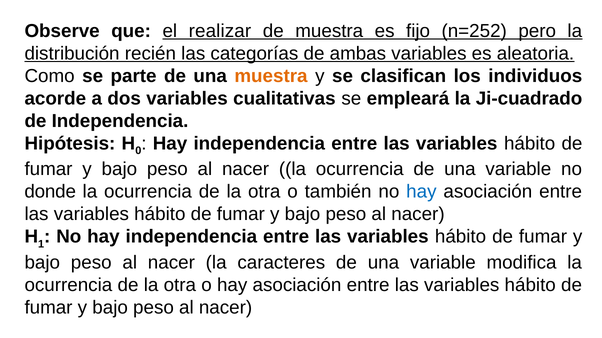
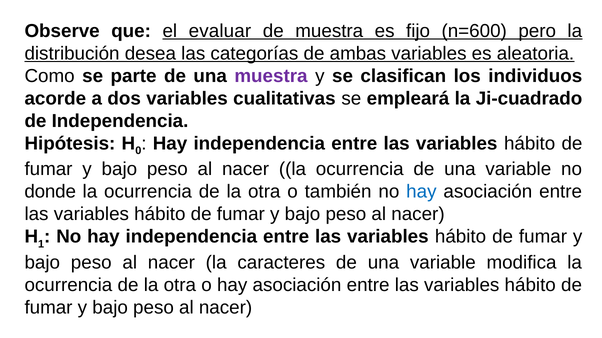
realizar: realizar -> evaluar (220, 31)
n=252: n=252 -> n=600 (474, 31)
recién: recién -> desea (150, 54)
muestra colour: orange -> purple (271, 76)
